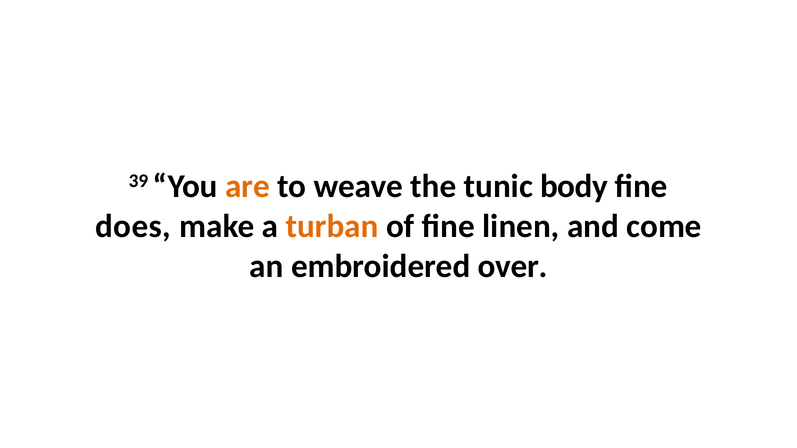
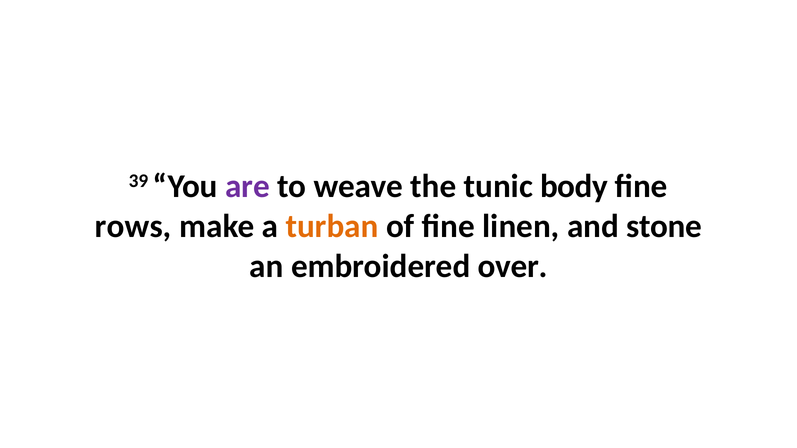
are colour: orange -> purple (248, 187)
does: does -> rows (133, 226)
come: come -> stone (664, 226)
